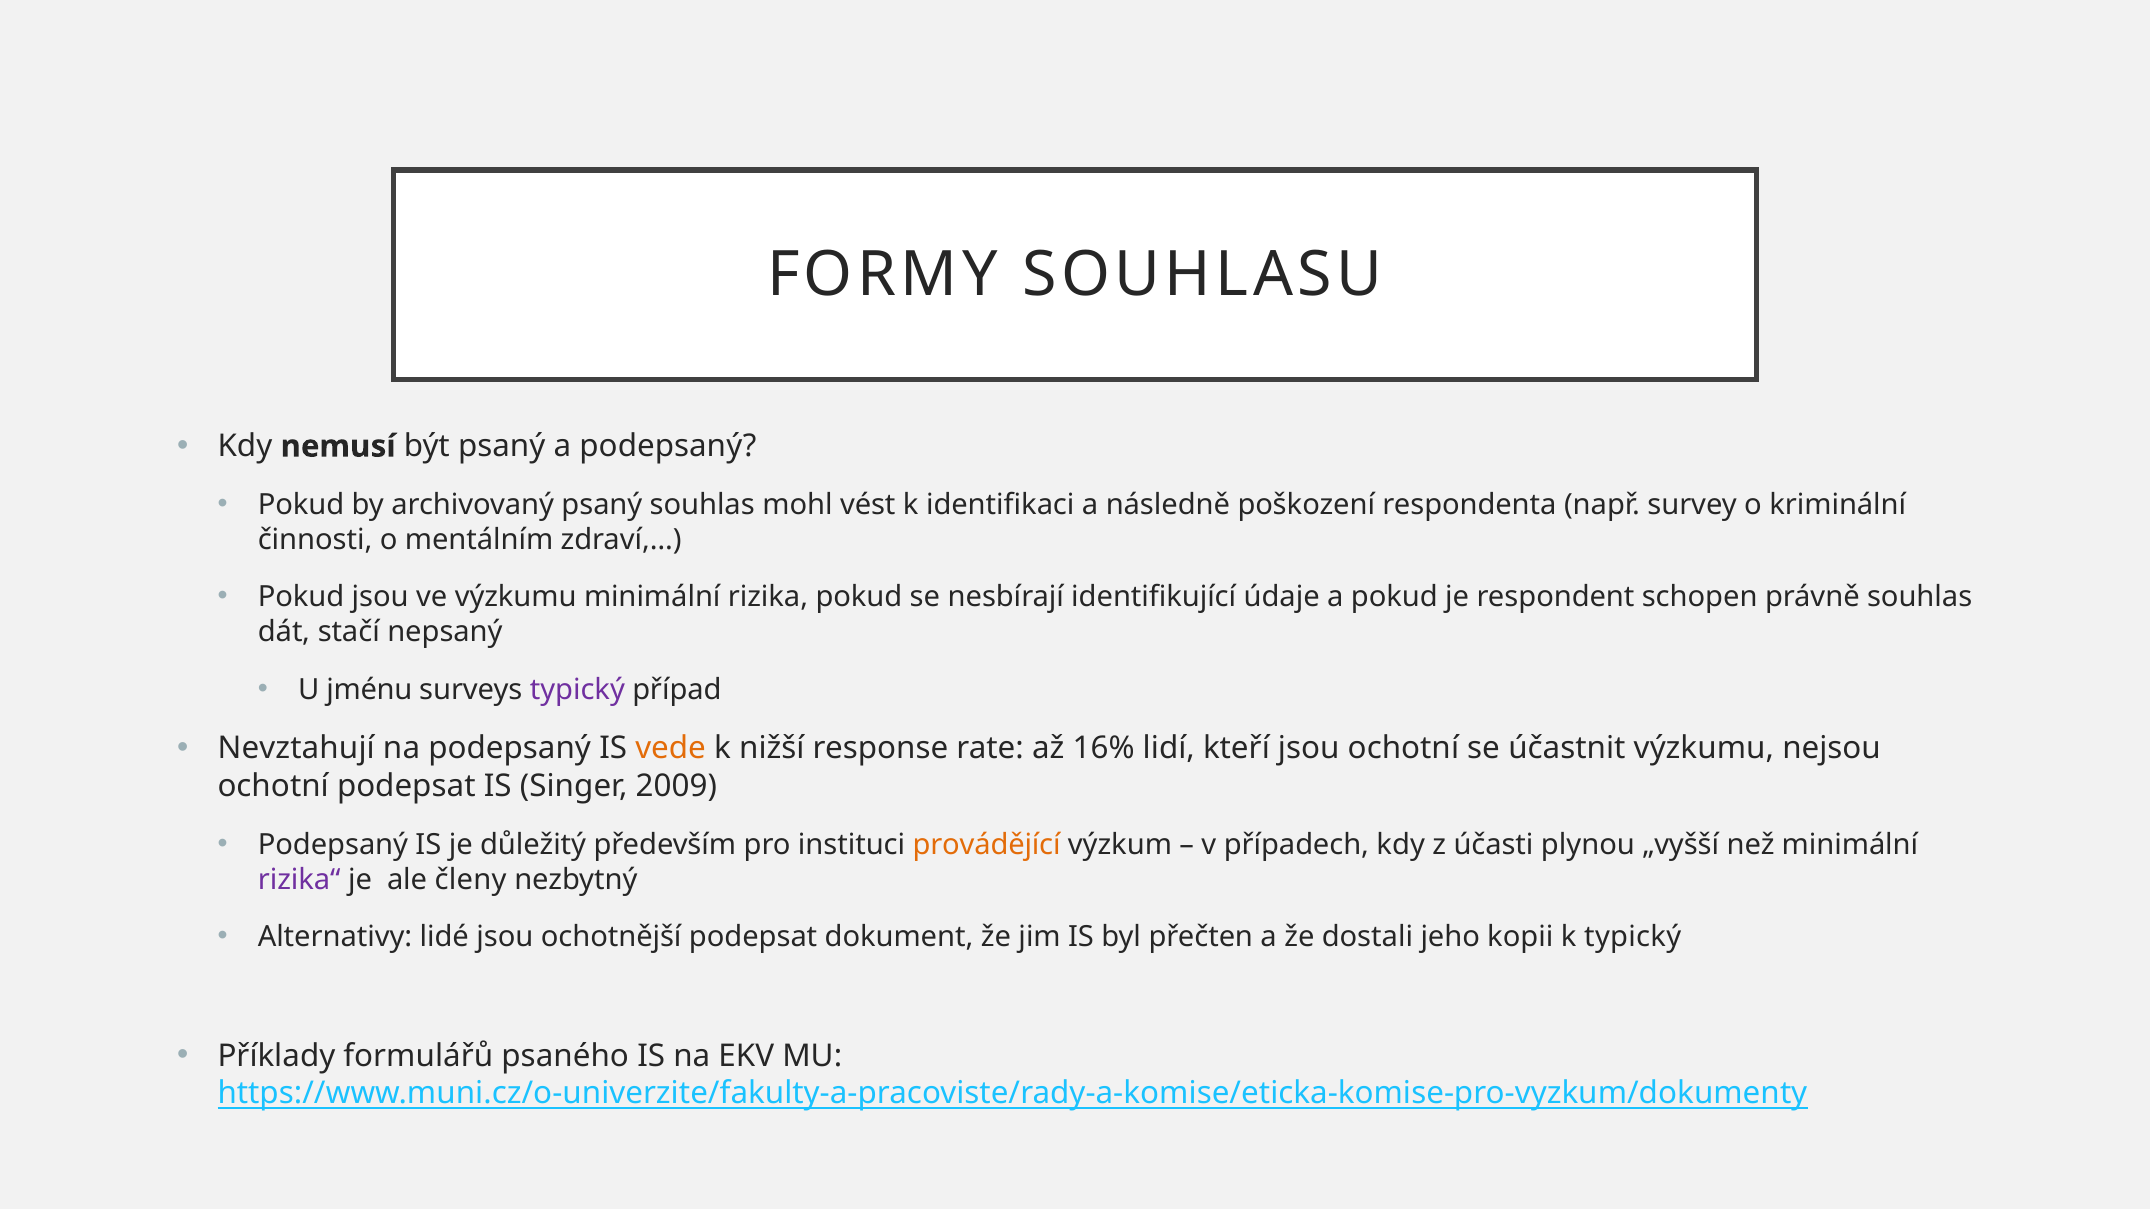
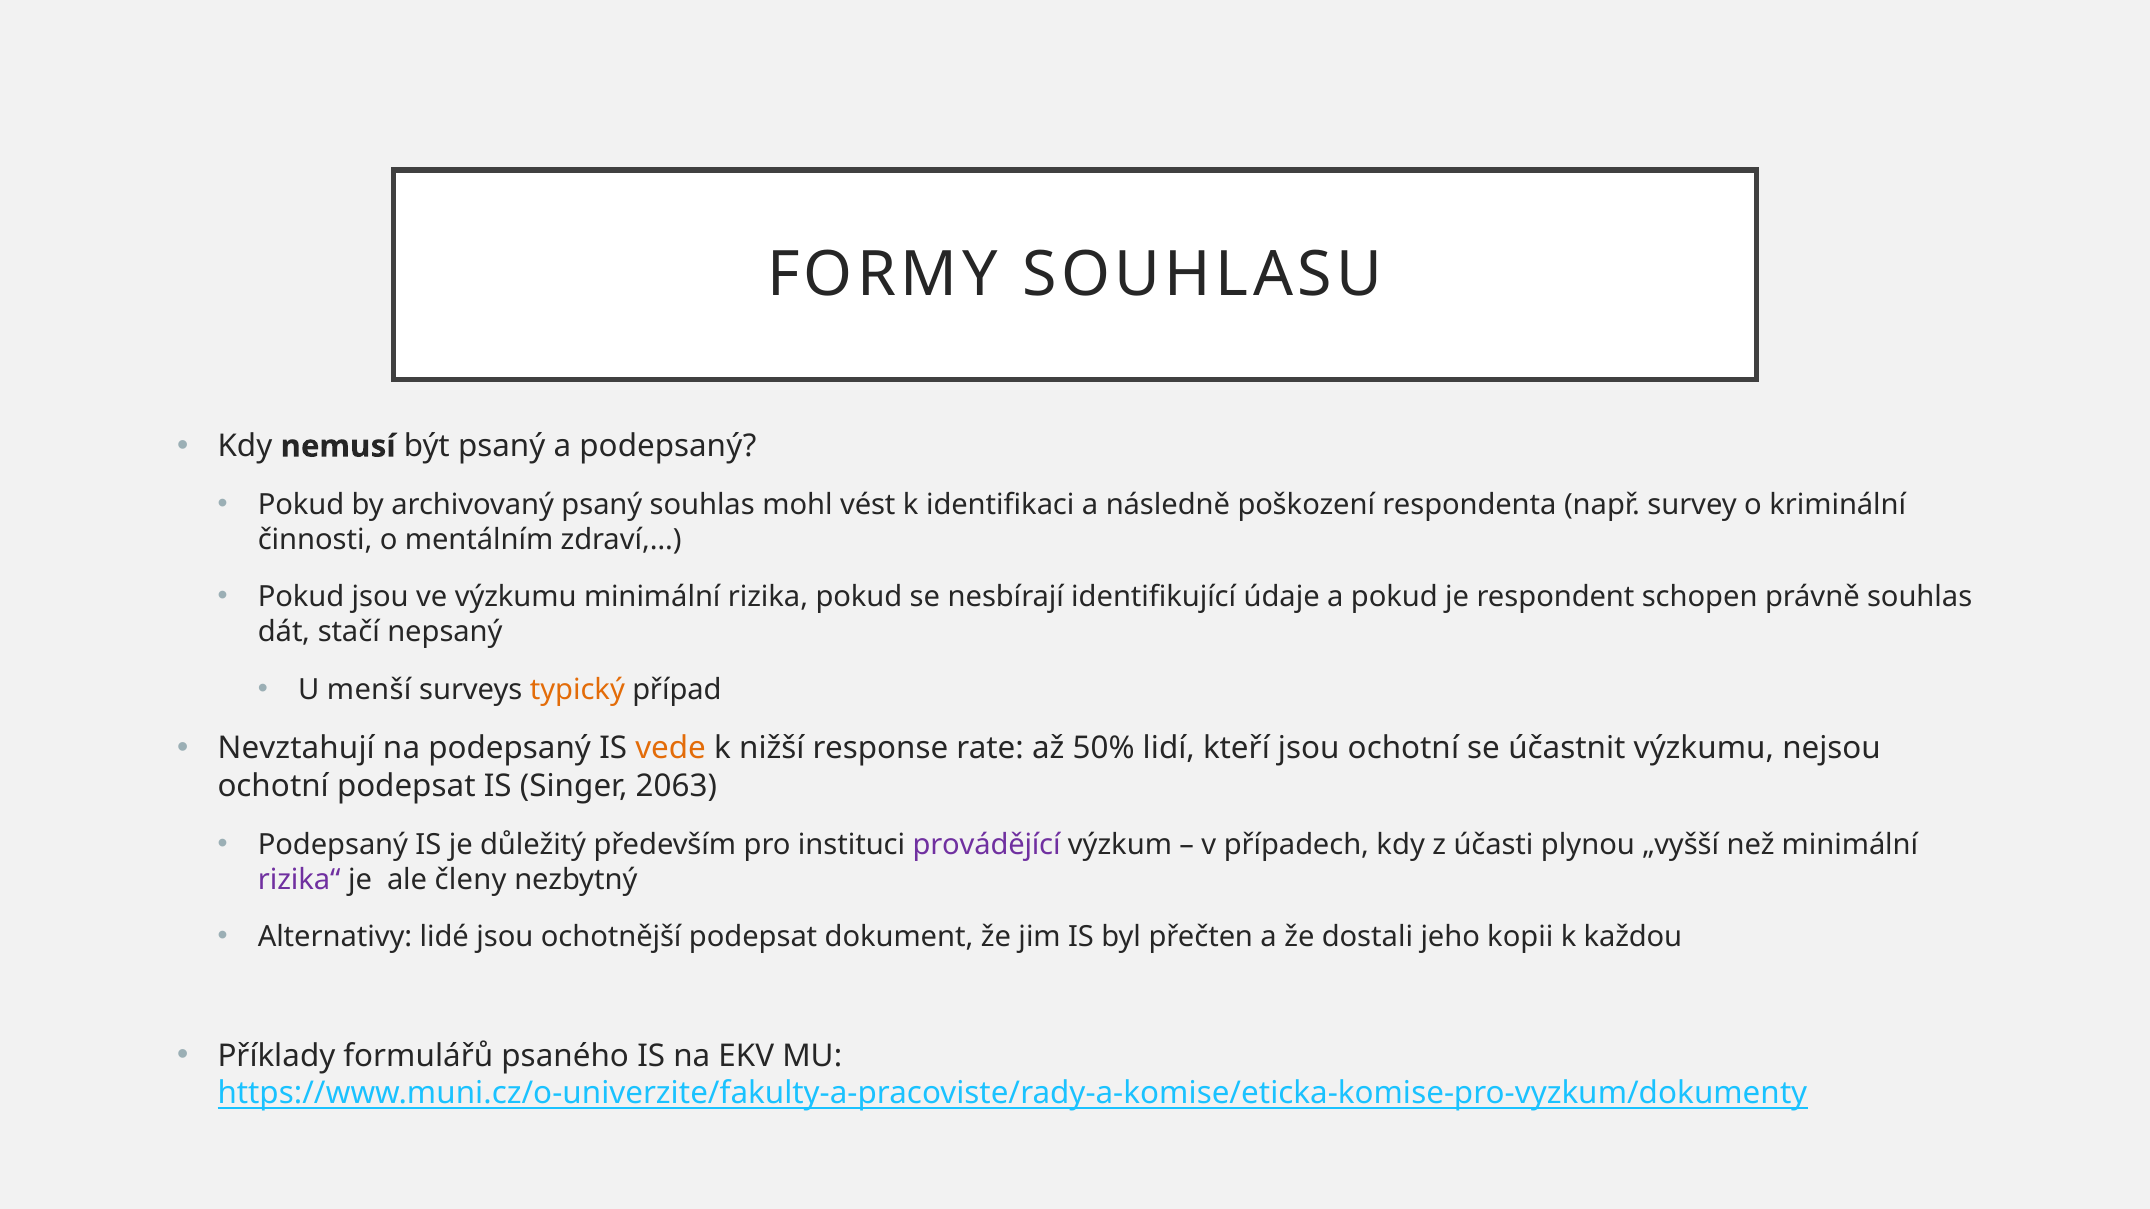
jménu: jménu -> menší (369, 690)
typický colour: purple -> orange (577, 690)
16%: 16% -> 50% (1104, 749)
2009: 2009 -> 2063 (676, 786)
provádějící colour: orange -> purple (987, 845)
k typický: typický -> každou (1633, 937)
